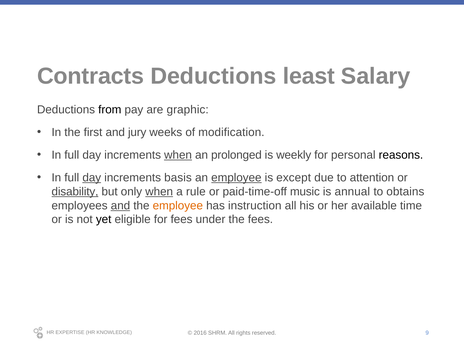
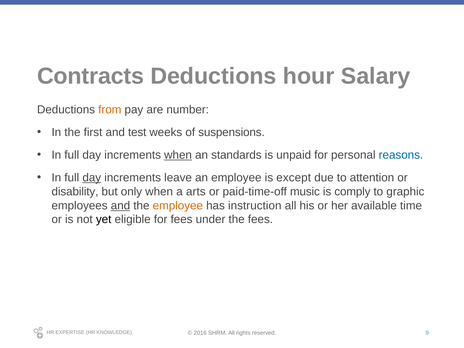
least: least -> hour (309, 76)
from colour: black -> orange (110, 110)
graphic: graphic -> number (188, 110)
jury: jury -> test (137, 132)
modification: modification -> suspensions (231, 132)
prolonged: prolonged -> standards (236, 155)
weekly: weekly -> unpaid (294, 155)
reasons colour: black -> blue (401, 155)
basis: basis -> leave (178, 178)
employee underline: present -> none (236, 178)
disability underline: present -> none (75, 192)
when underline: present -> none (159, 192)
rule: rule -> arts (196, 192)
annual: annual -> comply (352, 192)
obtains: obtains -> graphic (405, 192)
